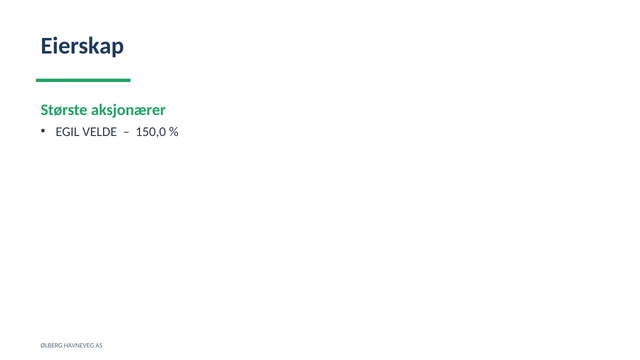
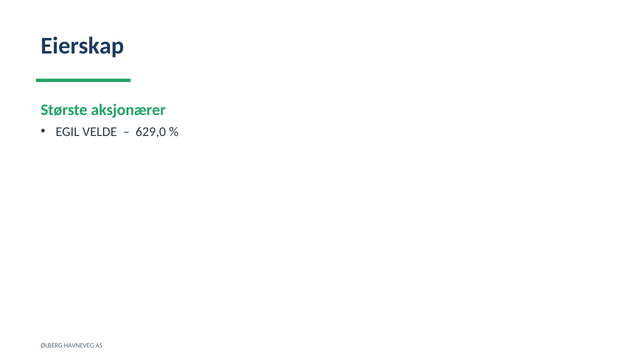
150,0: 150,0 -> 629,0 (151, 132)
